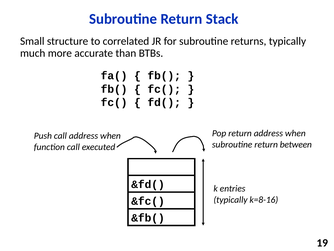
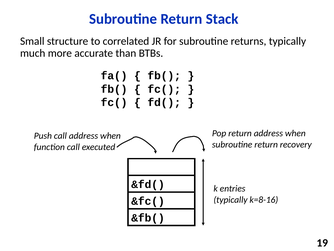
between: between -> recovery (296, 144)
